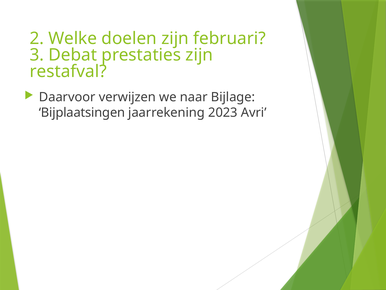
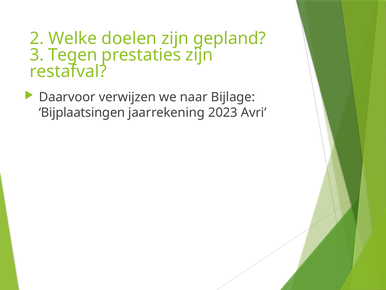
februari: februari -> gepland (230, 38)
Debat: Debat -> Tegen (73, 55)
